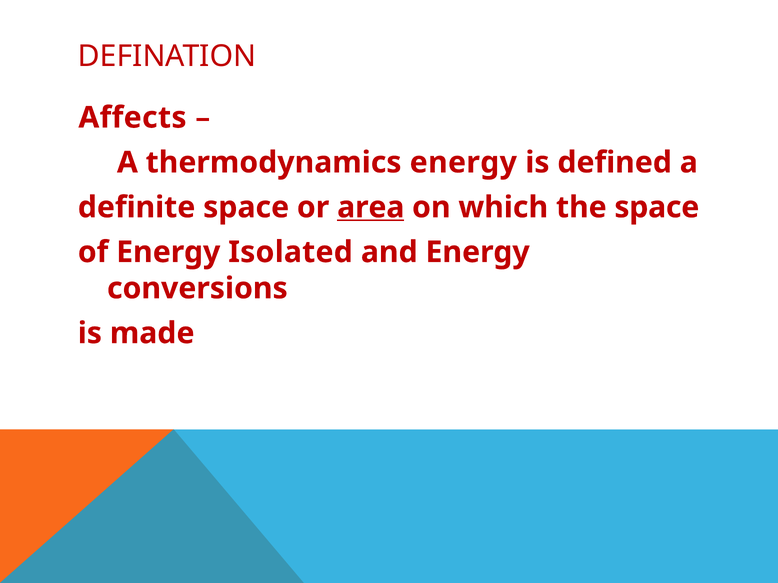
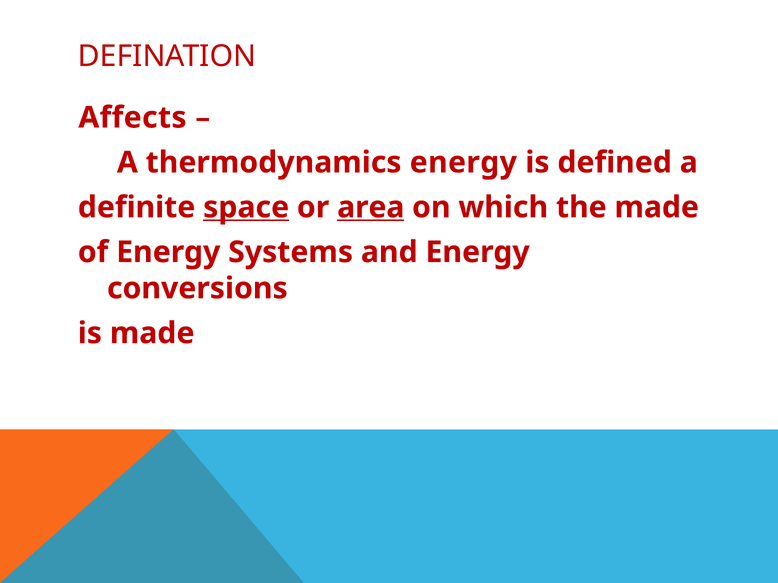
space underline: none -> present (246, 207)
the space: space -> made (657, 207)
Isolated: Isolated -> Systems (291, 252)
